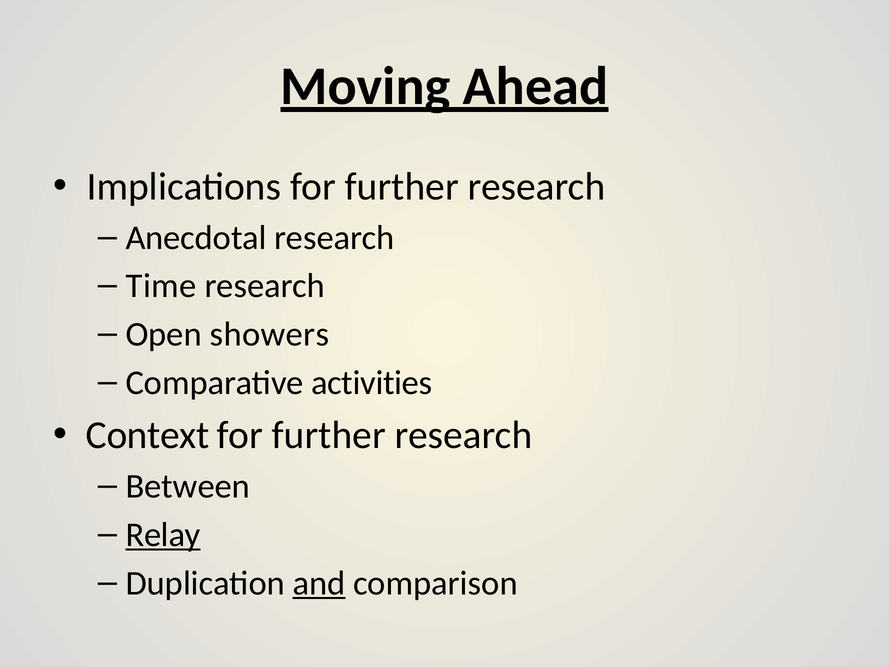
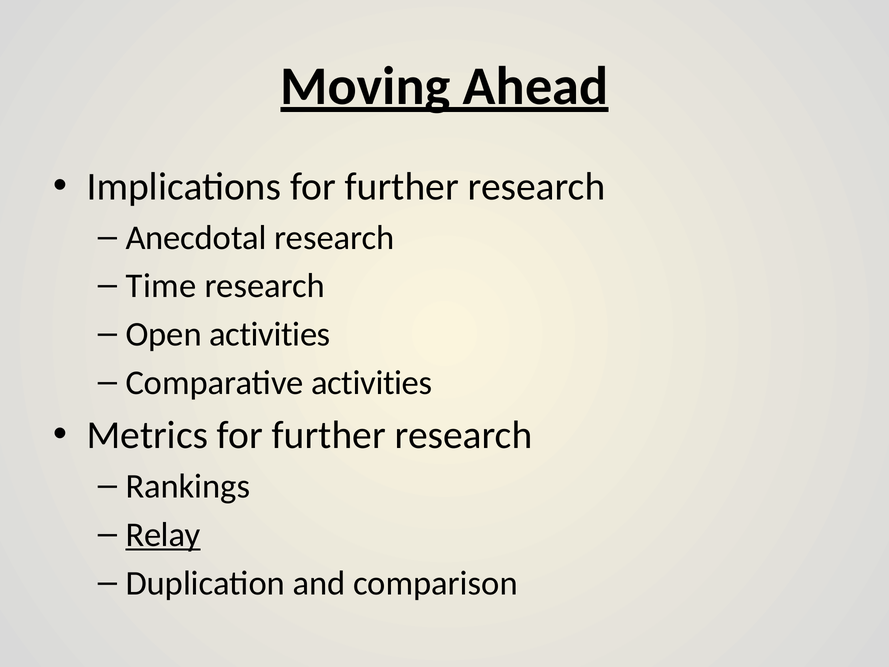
Open showers: showers -> activities (270, 334)
Context: Context -> Metrics (147, 435)
Between: Between -> Rankings (188, 486)
and underline: present -> none (319, 583)
